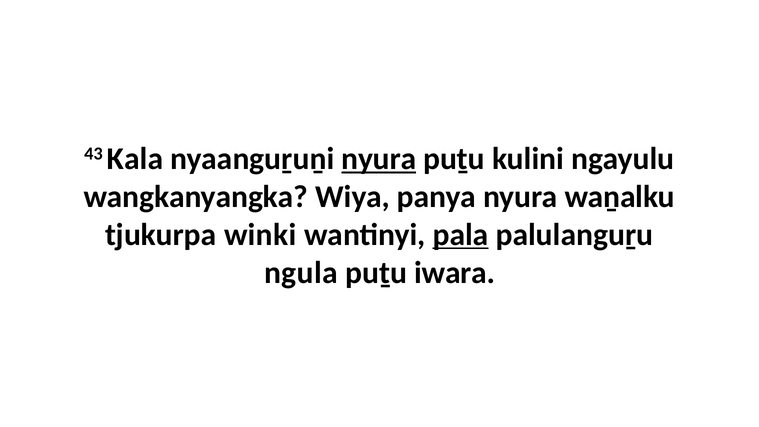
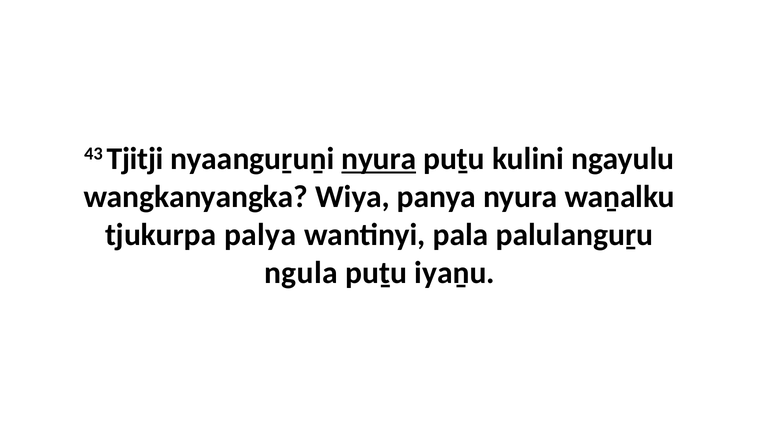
Kala: Kala -> Tjitji (135, 159)
winki: winki -> palya (260, 235)
pala underline: present -> none (461, 235)
iwara: iwara -> iyaṉu (455, 273)
